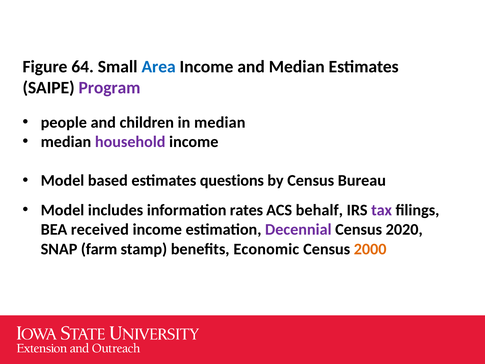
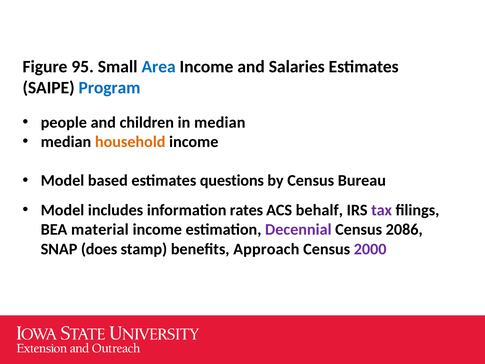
64: 64 -> 95 (83, 67)
and Median: Median -> Salaries (297, 67)
Program colour: purple -> blue (109, 88)
household colour: purple -> orange (130, 142)
received: received -> material (100, 229)
2020: 2020 -> 2086 (404, 229)
farm: farm -> does (99, 249)
Economic: Economic -> Approach (266, 249)
2000 colour: orange -> purple (370, 249)
